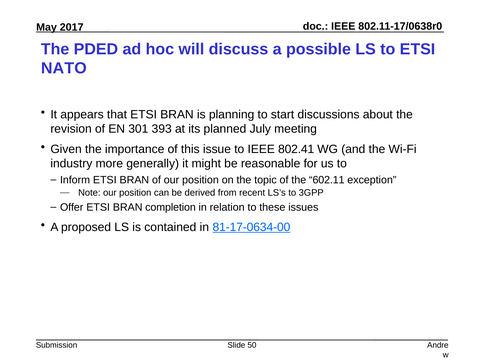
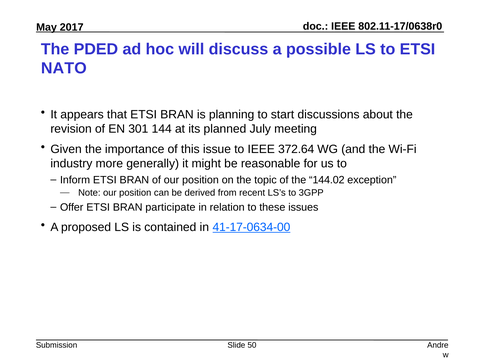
393: 393 -> 144 (162, 129)
802.41: 802.41 -> 372.64 (296, 149)
602.11: 602.11 -> 144.02 (327, 180)
completion: completion -> participate (170, 207)
81-17-0634-00: 81-17-0634-00 -> 41-17-0634-00 (251, 227)
